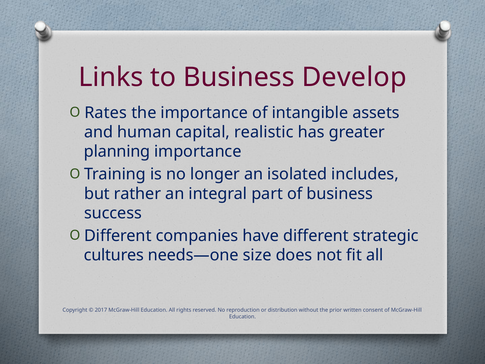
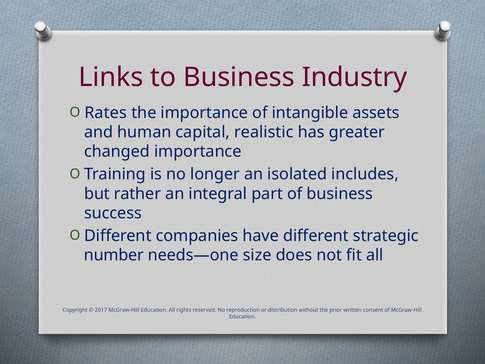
Develop: Develop -> Industry (354, 77)
planning: planning -> changed (117, 152)
cultures: cultures -> number (114, 255)
